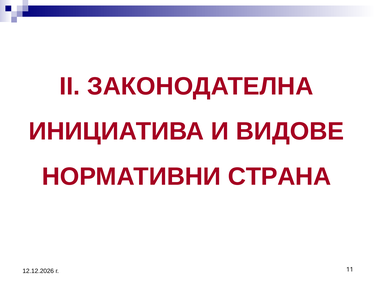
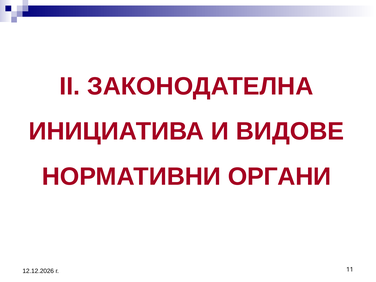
СТРАНА: СТРАНА -> ОРГАНИ (280, 177)
